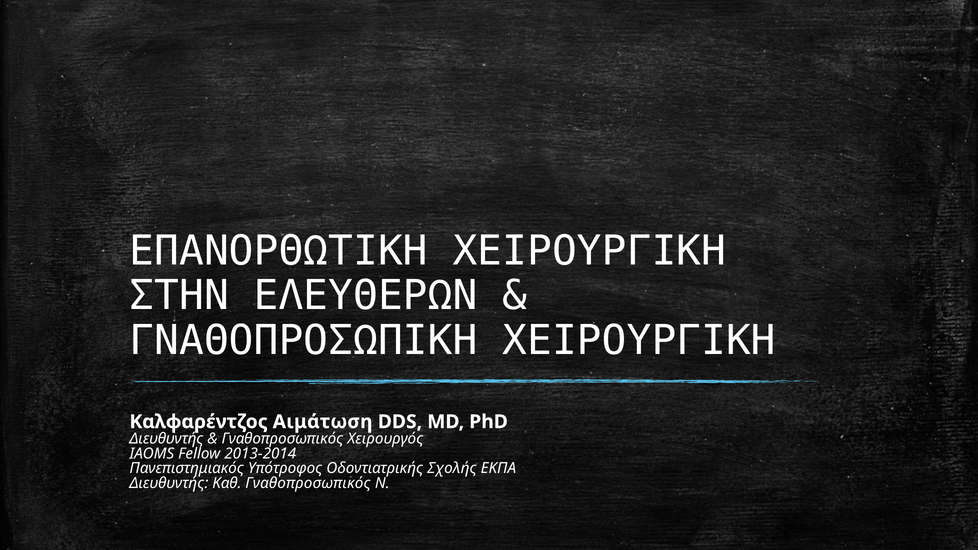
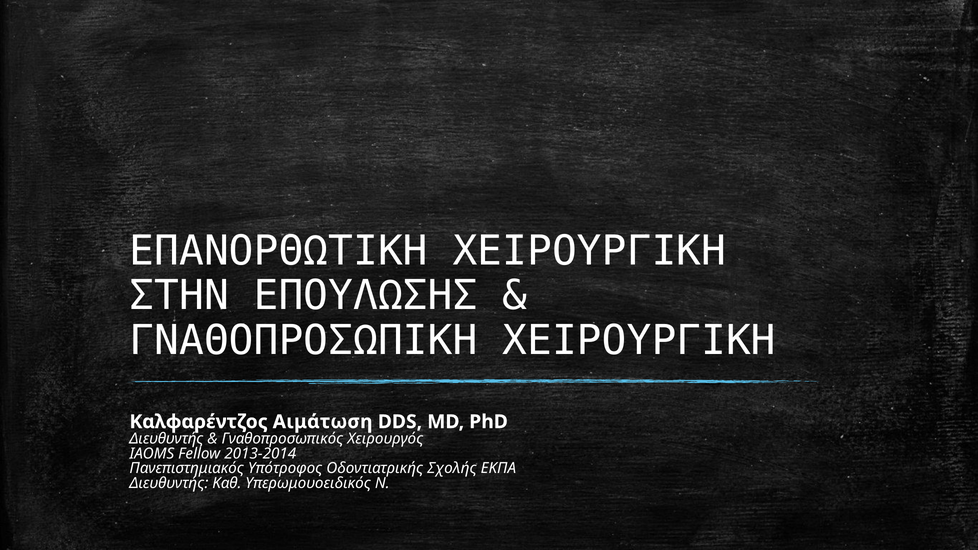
ΕΛΕΥΘΕΡΩΝ: ΕΛΕΥΘΕΡΩΝ -> ΕΠΟΥΛΩΣΗΣ (366, 296)
Καθ Γναθοπροσωπικός: Γναθοπροσωπικός -> Υπερωμουοειδικός (308, 483)
